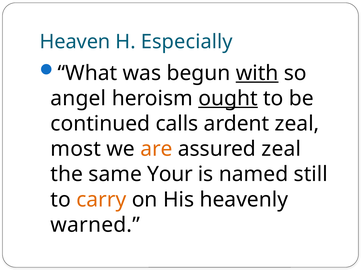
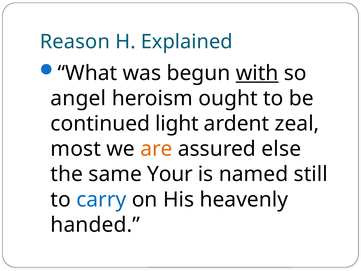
Heaven: Heaven -> Reason (75, 42)
Especially: Especially -> Explained (187, 42)
ought underline: present -> none (228, 98)
calls: calls -> light (177, 124)
assured zeal: zeal -> else (281, 149)
carry colour: orange -> blue (101, 199)
warned: warned -> handed (95, 225)
